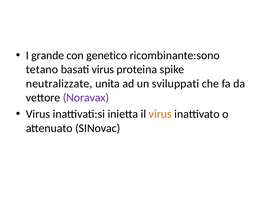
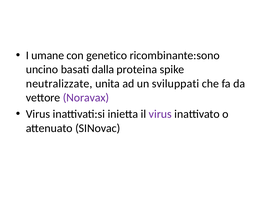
grande: grande -> umane (48, 56)
tetano: tetano -> uncino (42, 70)
basati virus: virus -> dalla (103, 70)
virus colour: orange -> purple (160, 114)
